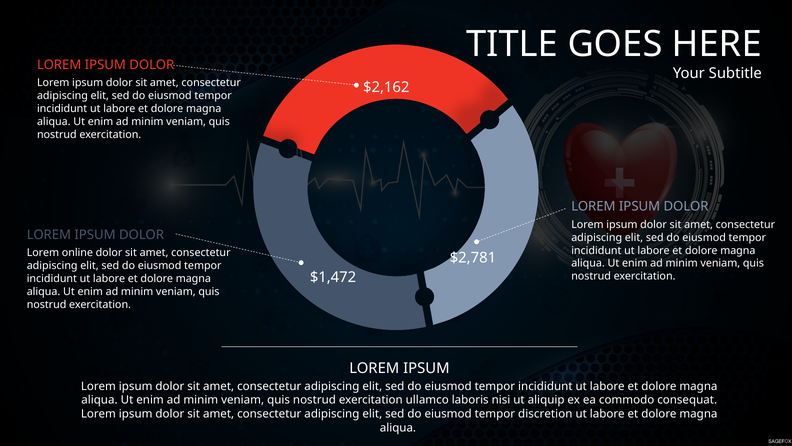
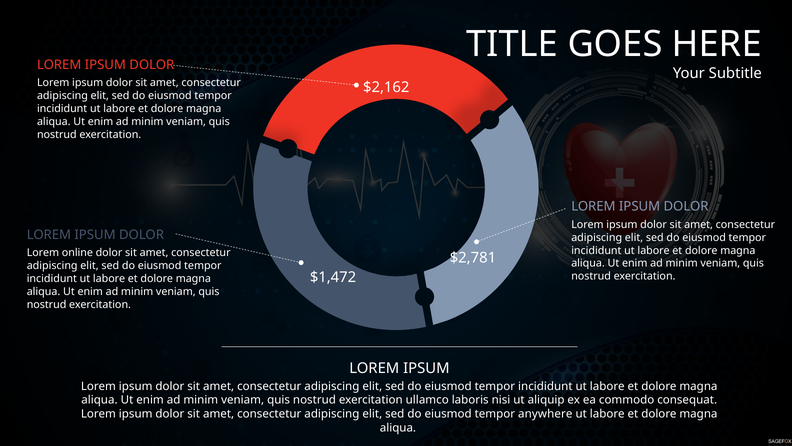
discretion: discretion -> anywhere (545, 414)
